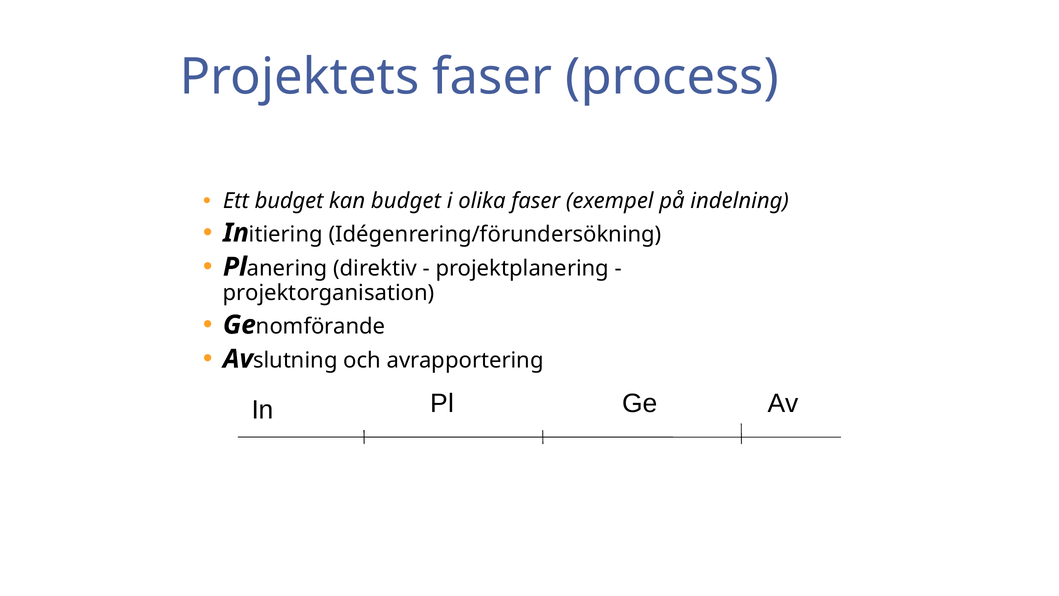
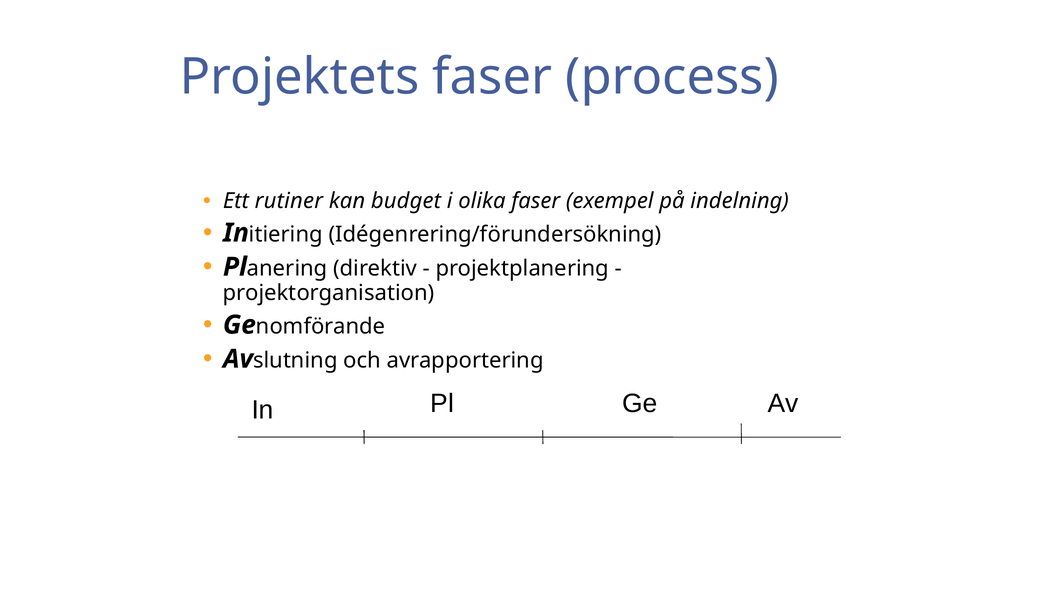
Ett budget: budget -> rutiner (289, 201)
